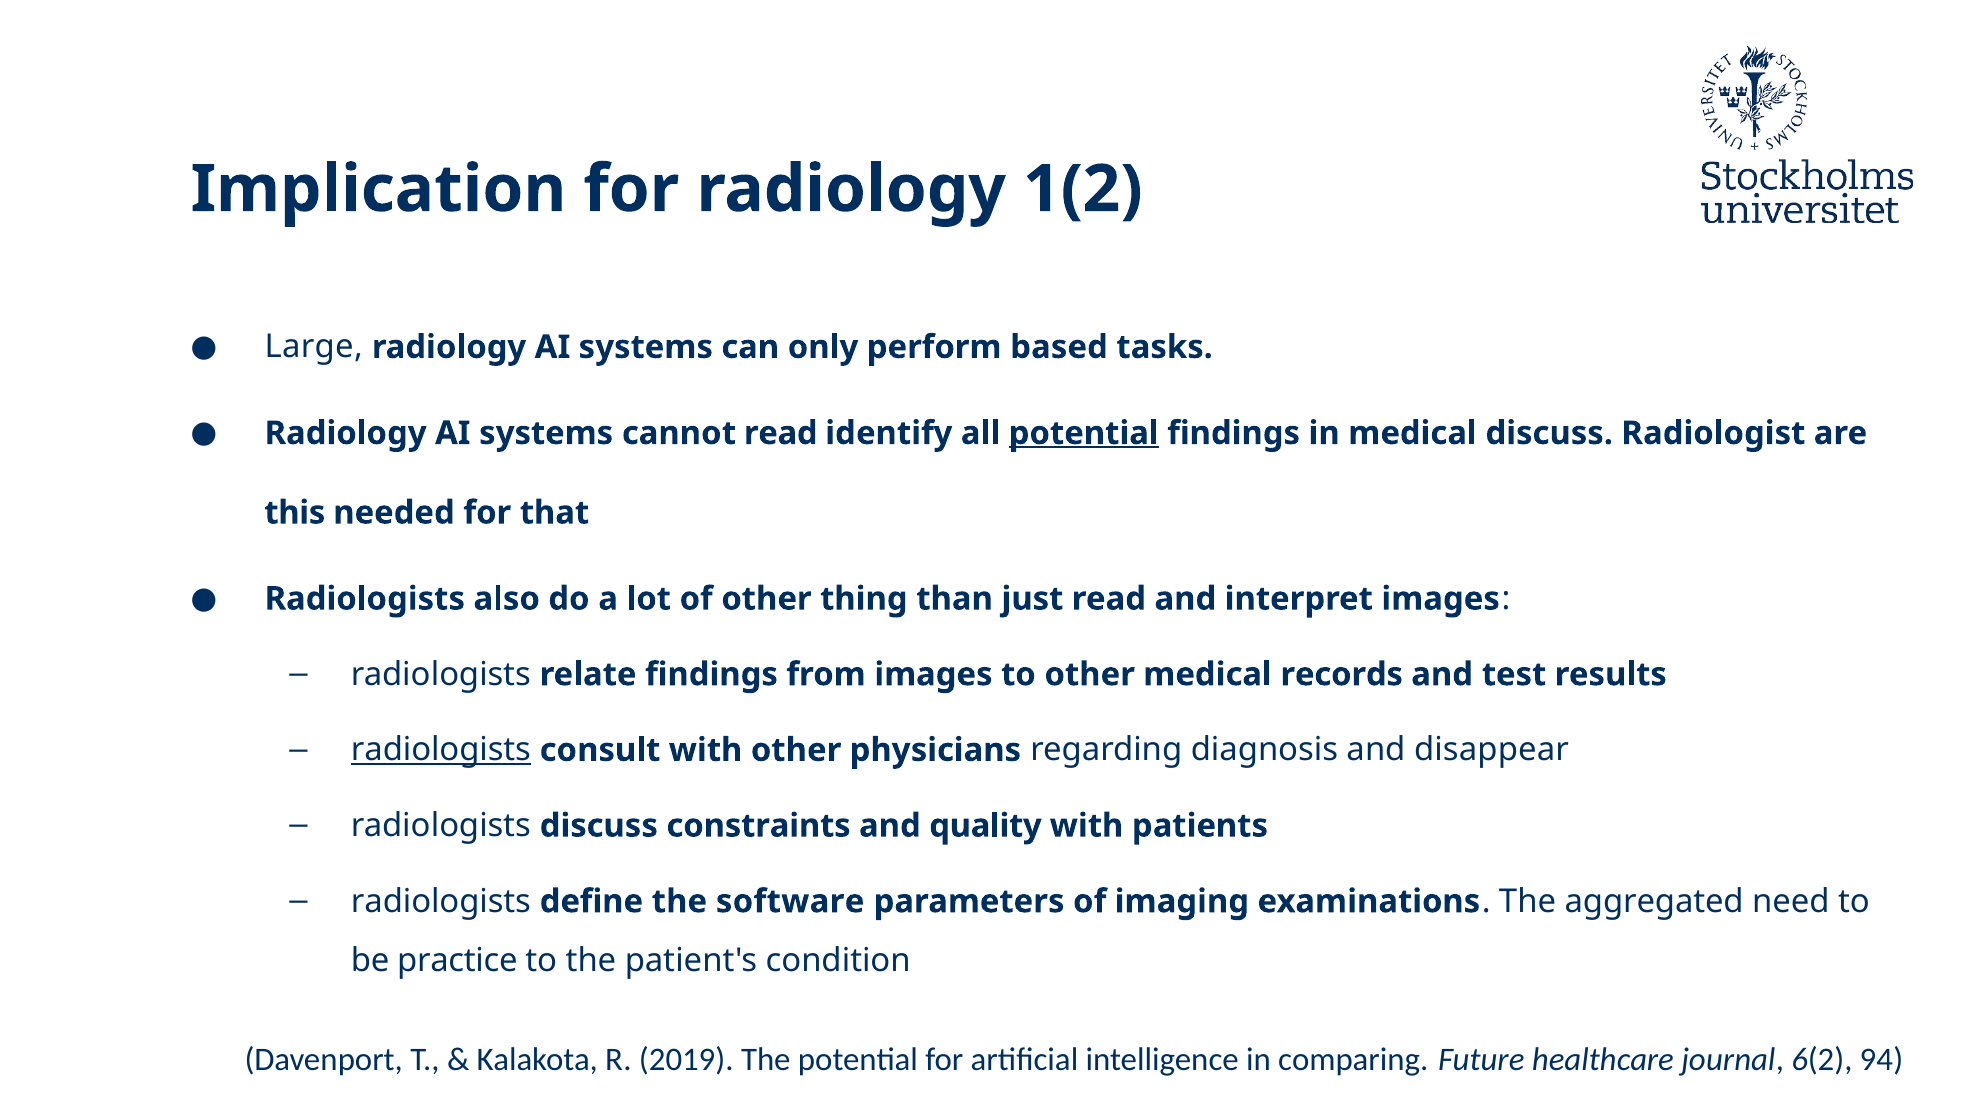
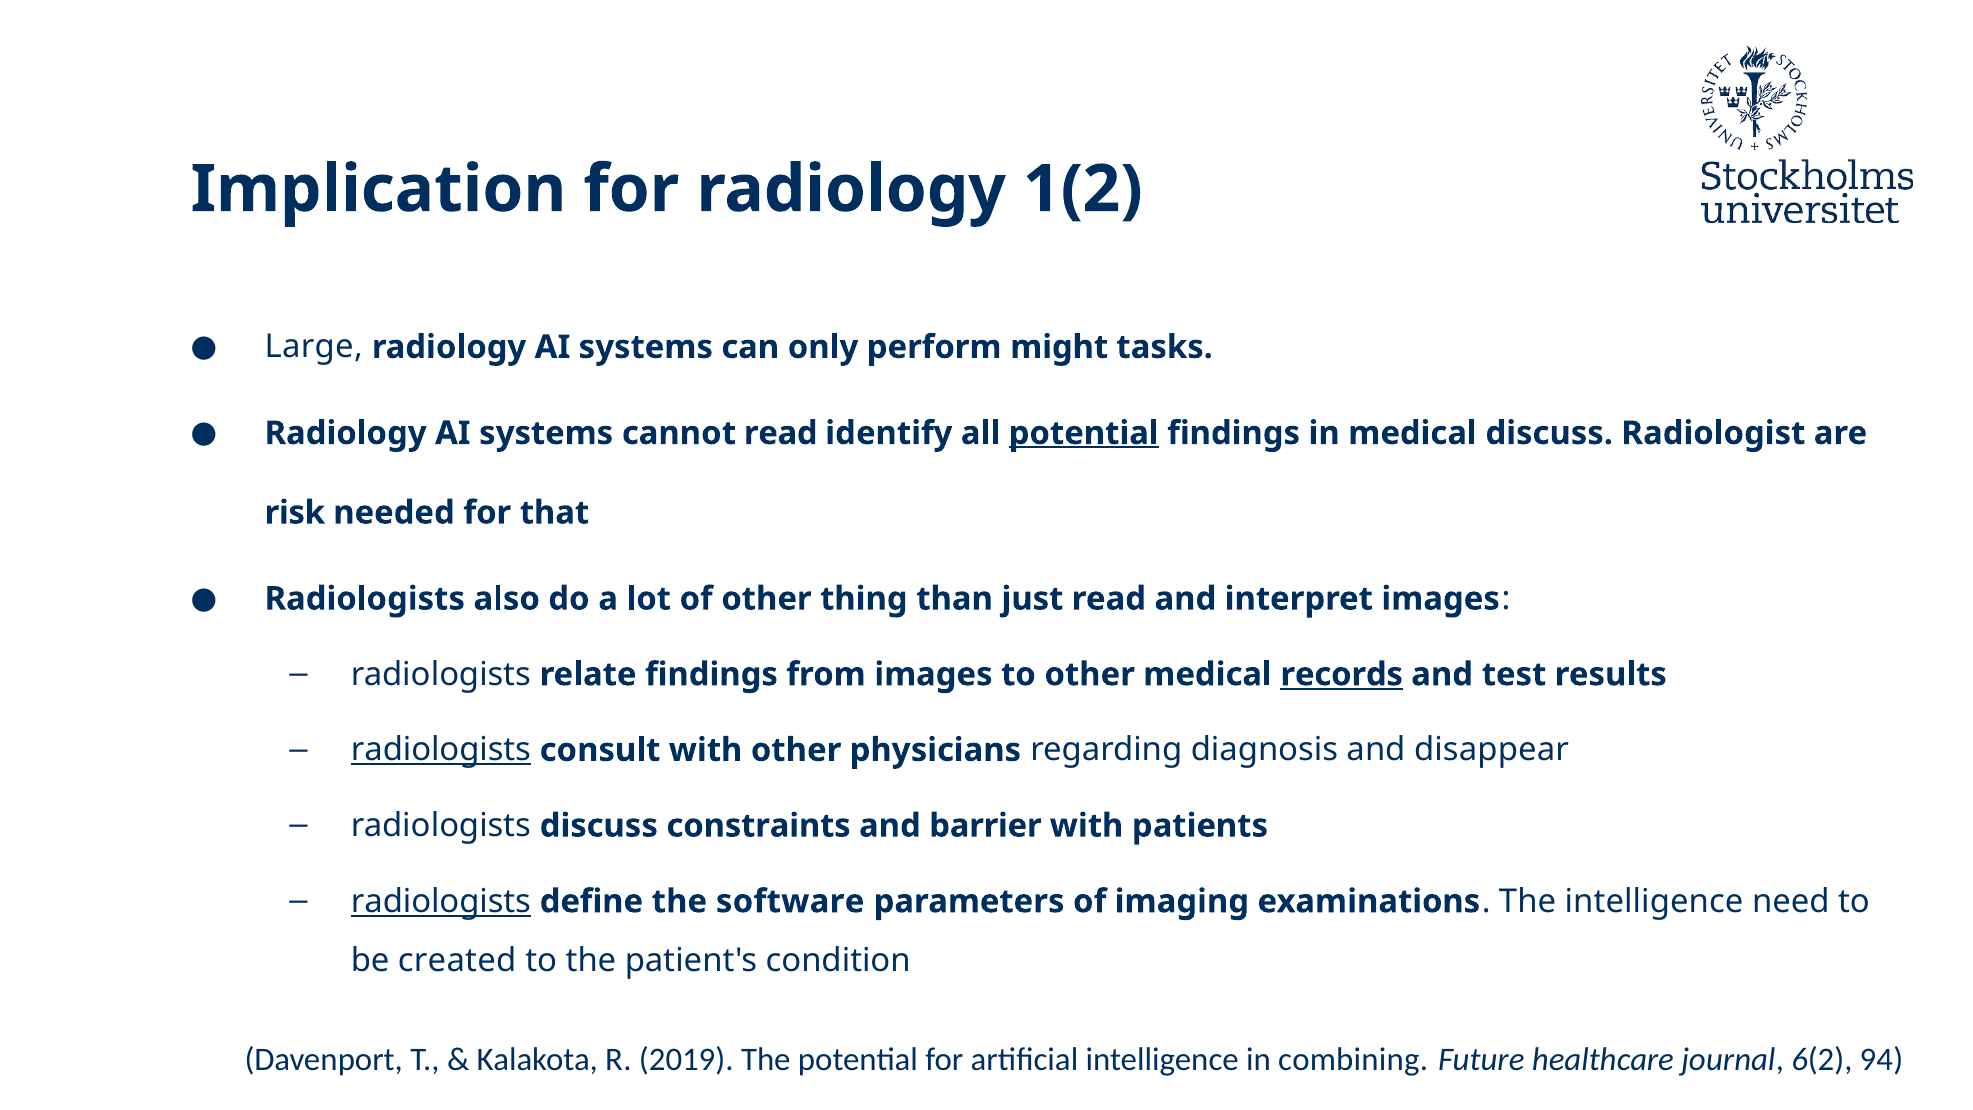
based: based -> might (1059, 347)
this: this -> risk (295, 513)
records underline: none -> present (1342, 674)
quality: quality -> barrier (985, 826)
radiologists underline: none -> present (441, 901)
The aggregated: aggregated -> intelligence (1654, 901)
practice: practice -> created (457, 961)
comparing: comparing -> combining (1353, 1060)
